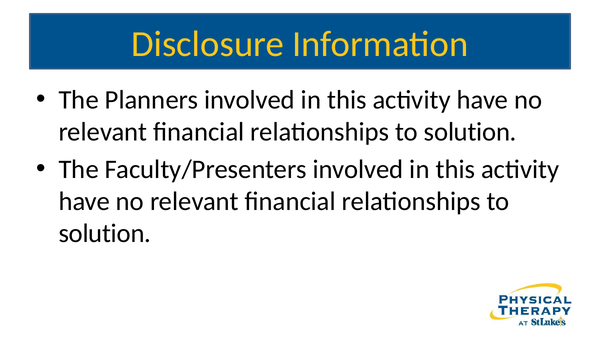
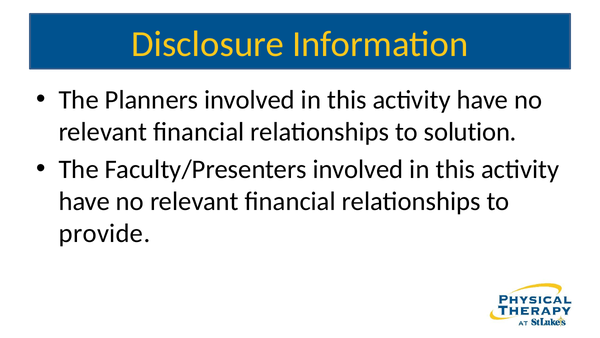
solution: solution -> provide (105, 233)
